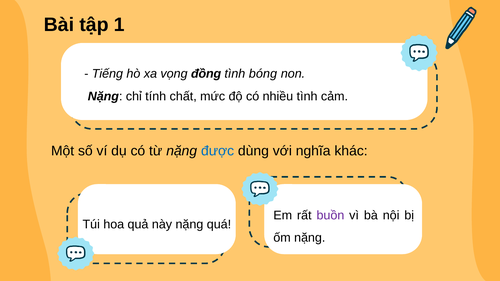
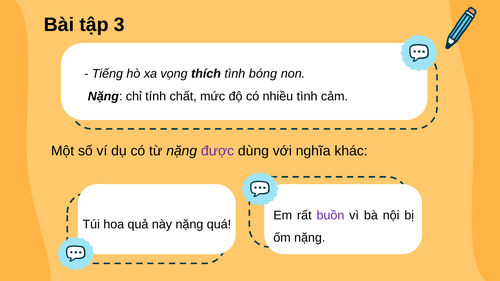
1: 1 -> 3 (119, 25)
đồng: đồng -> thích (206, 74)
được colour: blue -> purple (218, 151)
